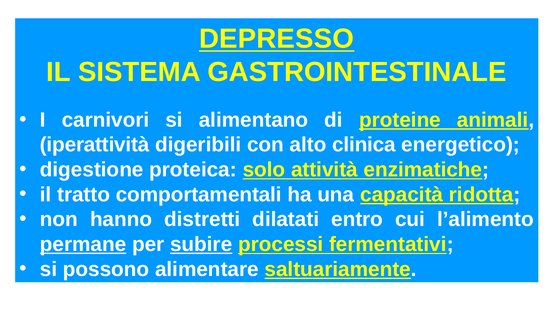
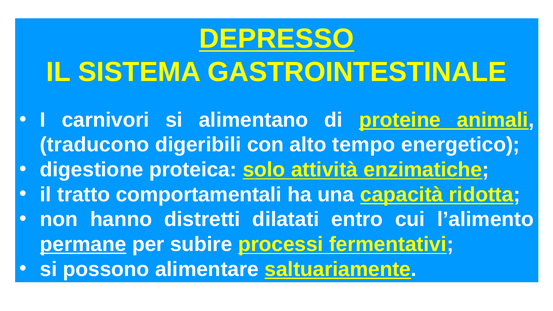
iperattività: iperattività -> traducono (95, 145)
clinica: clinica -> tempo (364, 145)
subire underline: present -> none (201, 244)
